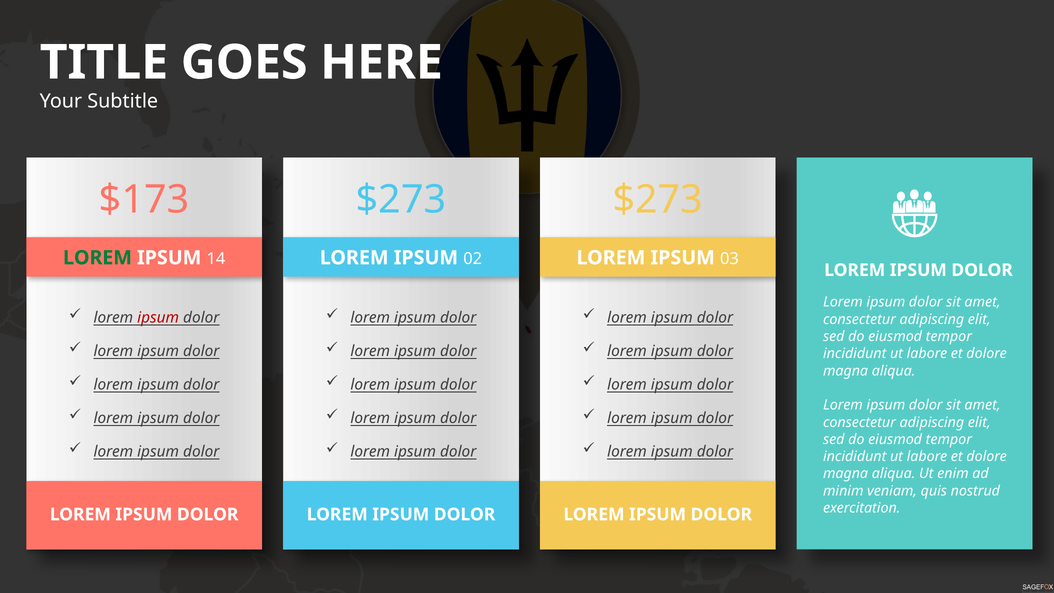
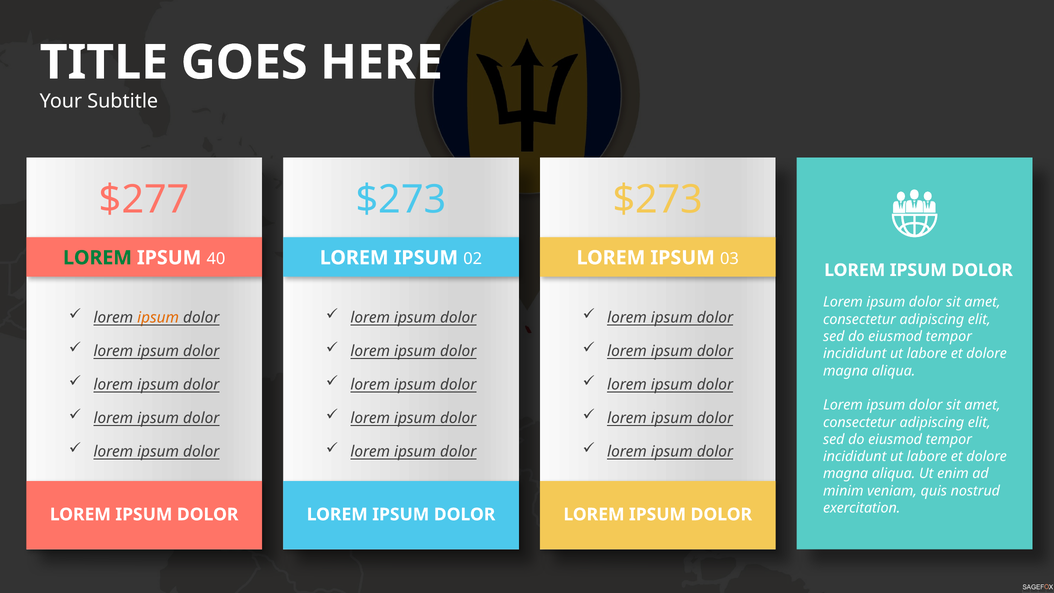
$173: $173 -> $277 (144, 200)
14: 14 -> 40 (216, 259)
ipsum colour: red -> orange (158, 318)
